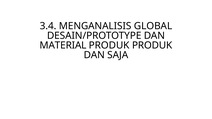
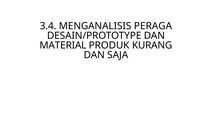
GLOBAL: GLOBAL -> PERAGA (153, 26)
PRODUK PRODUK: PRODUK -> KURANG (152, 45)
